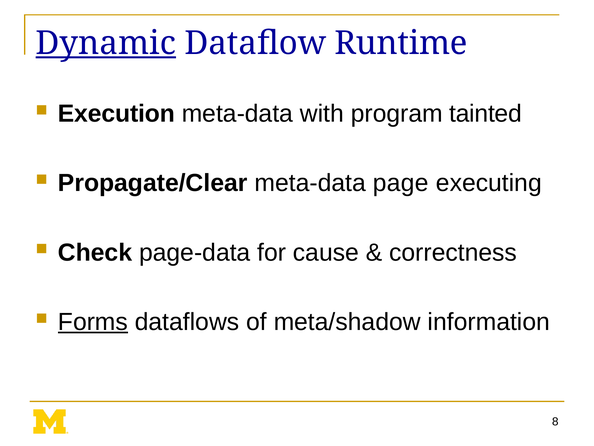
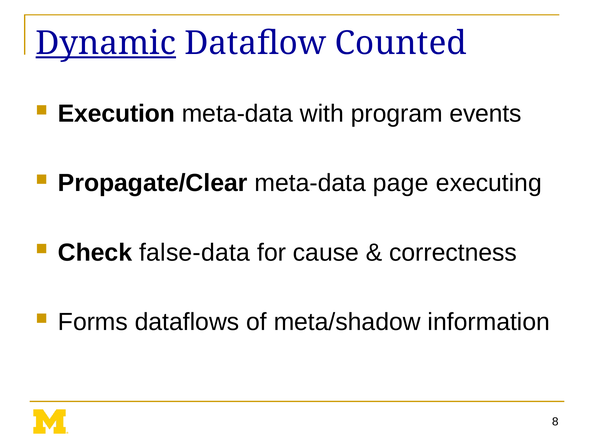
Runtime: Runtime -> Counted (401, 43)
tainted: tainted -> events (486, 114)
page-data: page-data -> false-data (195, 252)
Forms underline: present -> none (93, 322)
